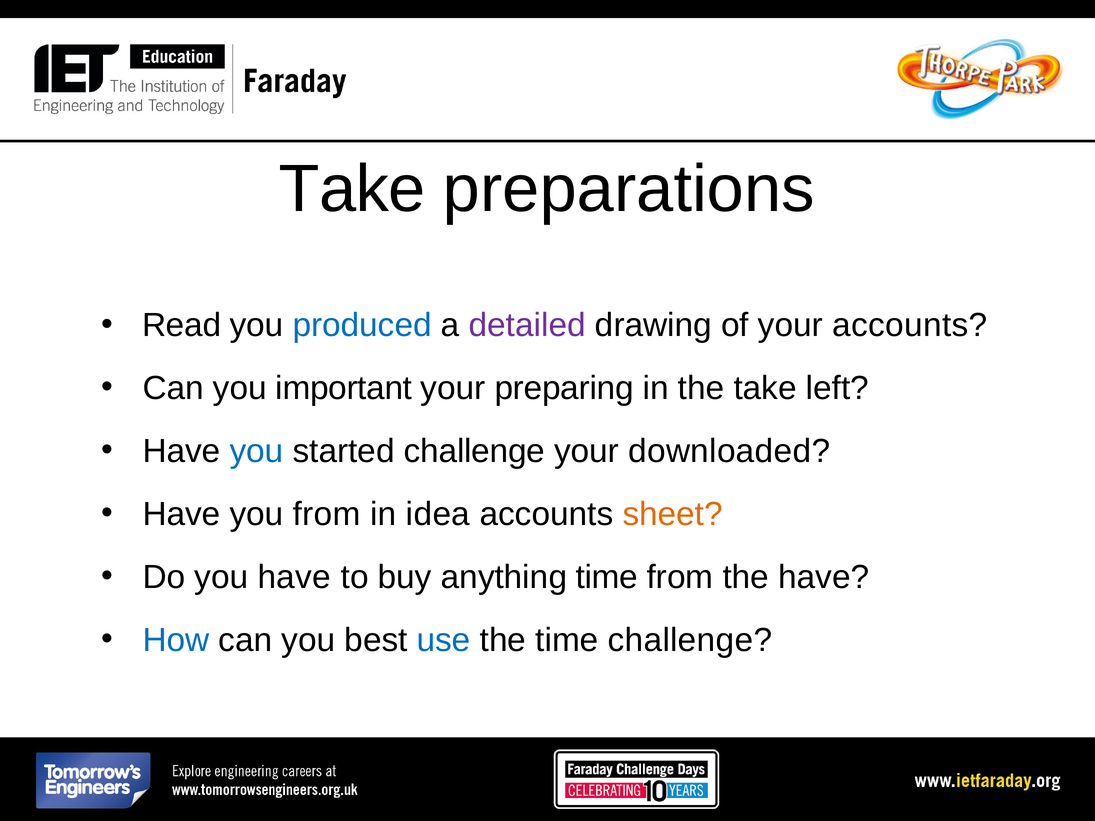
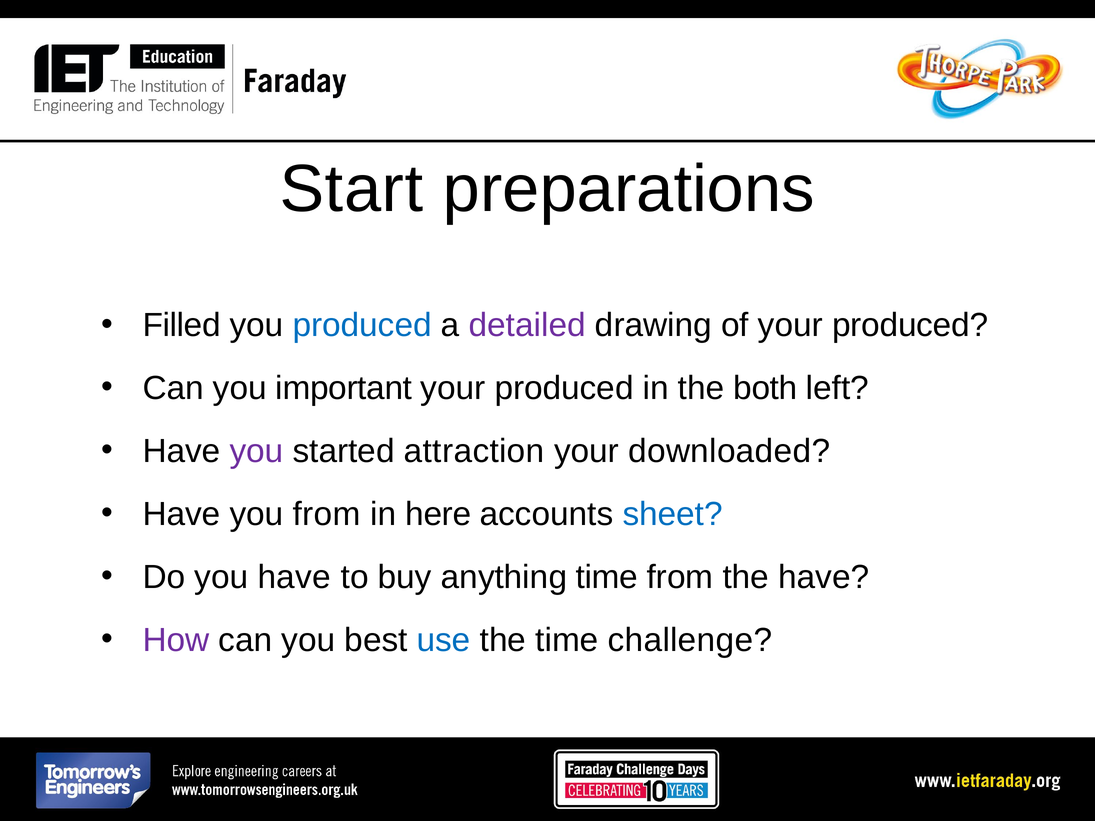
Take: Take -> Start (352, 189)
Read: Read -> Filled (182, 325)
of your accounts: accounts -> produced (910, 325)
preparing: preparing -> produced (564, 388)
the take: take -> both (765, 388)
you colour: blue -> purple (257, 451)
started challenge: challenge -> attraction (474, 451)
idea: idea -> here (438, 514)
sheet colour: orange -> blue (673, 514)
How colour: blue -> purple (176, 640)
